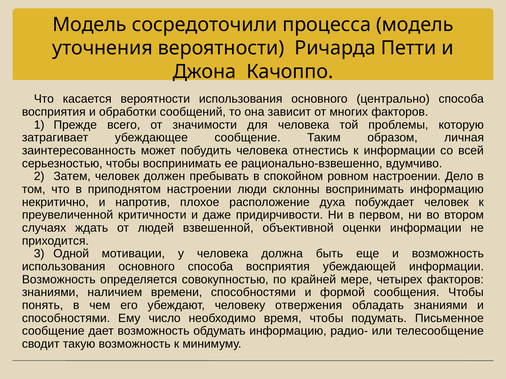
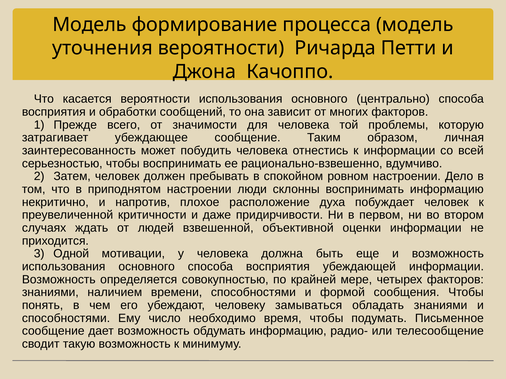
сосредоточили: сосредоточили -> формирование (205, 25)
отвержения: отвержения -> замываться (309, 306)
